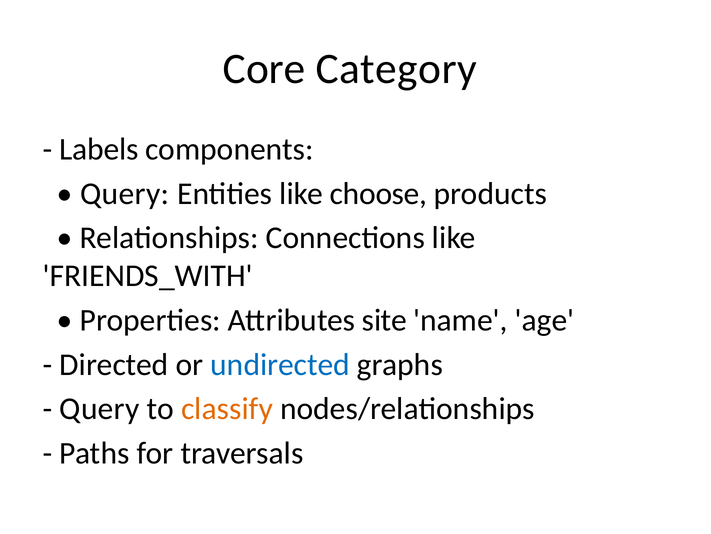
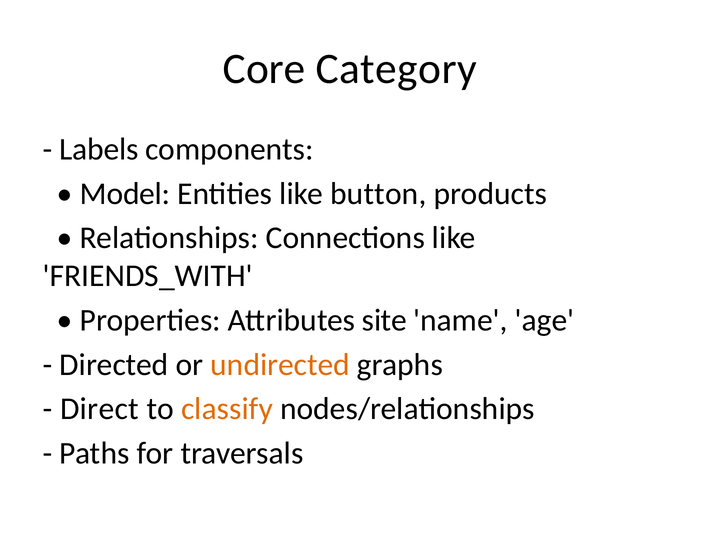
Query: Query -> Model (125, 193)
choose: choose -> button (378, 193)
undirected colour: blue -> orange (280, 364)
Query: Query -> Direct (99, 408)
